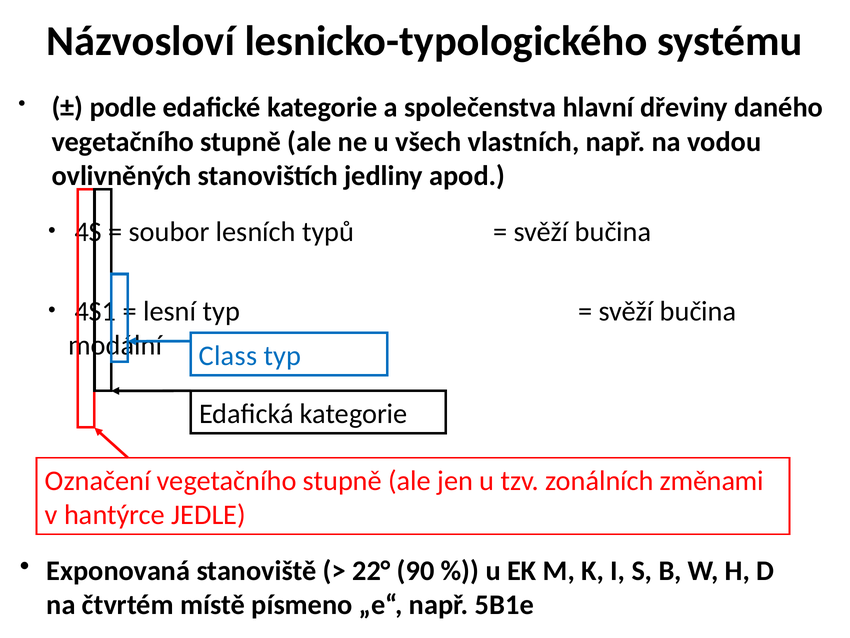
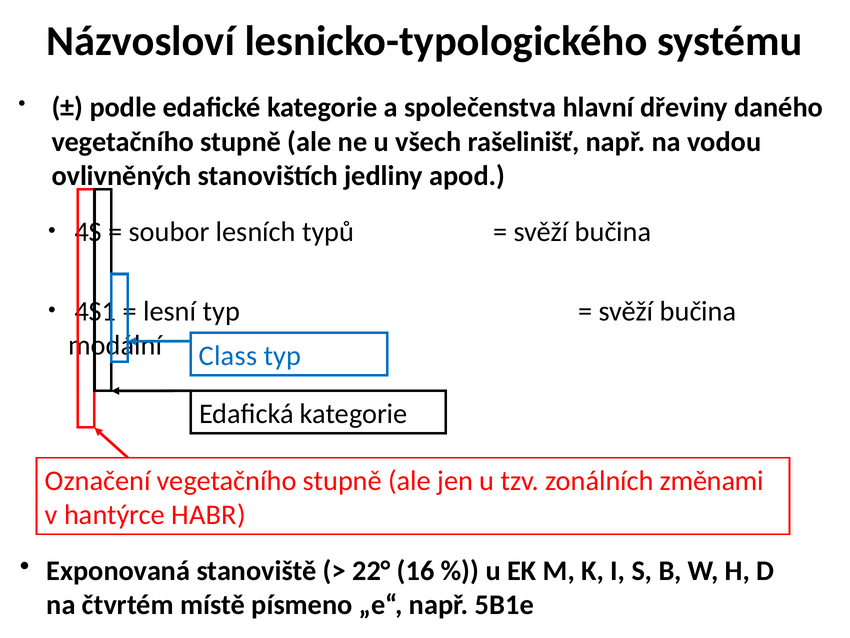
vlastních: vlastních -> rašelinišť (524, 142)
JEDLE: JEDLE -> HABR (209, 515)
90: 90 -> 16 (416, 571)
